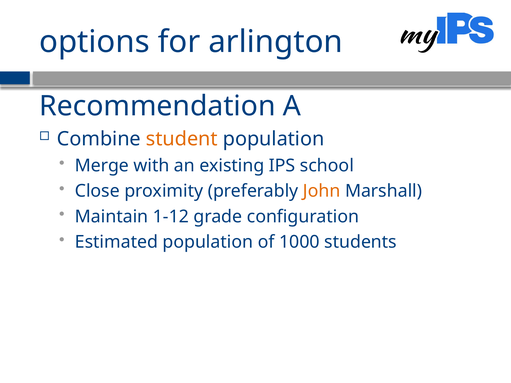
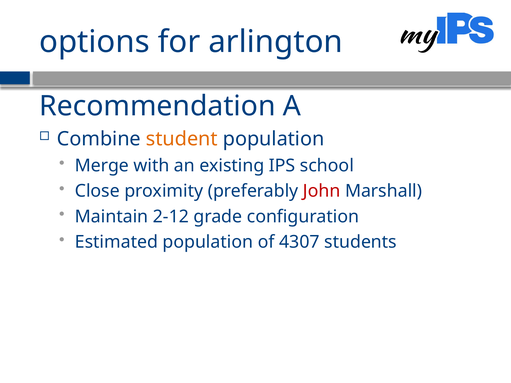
John colour: orange -> red (322, 191)
1-12: 1-12 -> 2-12 (171, 217)
1000: 1000 -> 4307 (299, 242)
